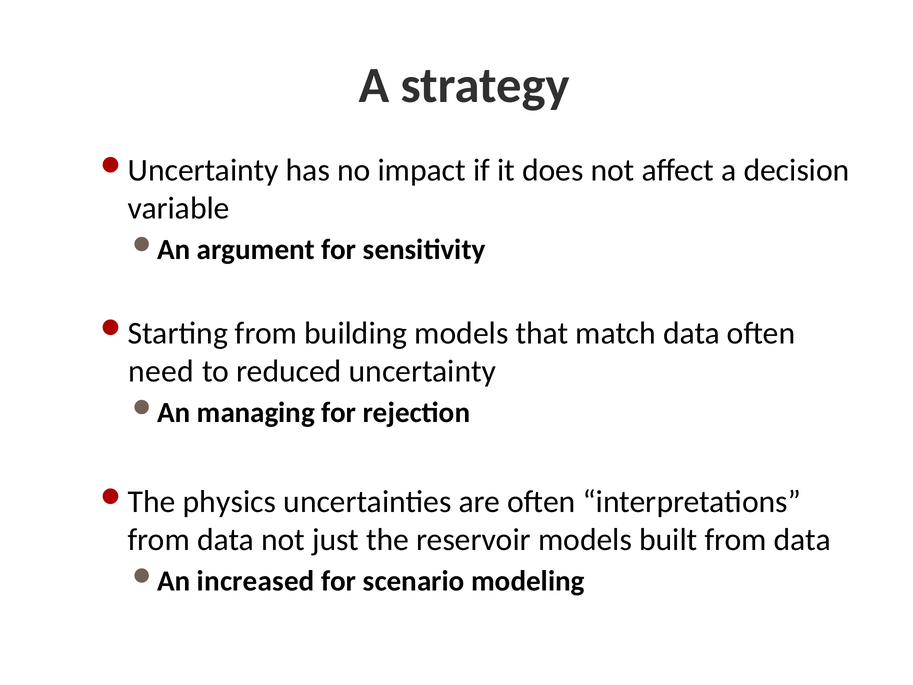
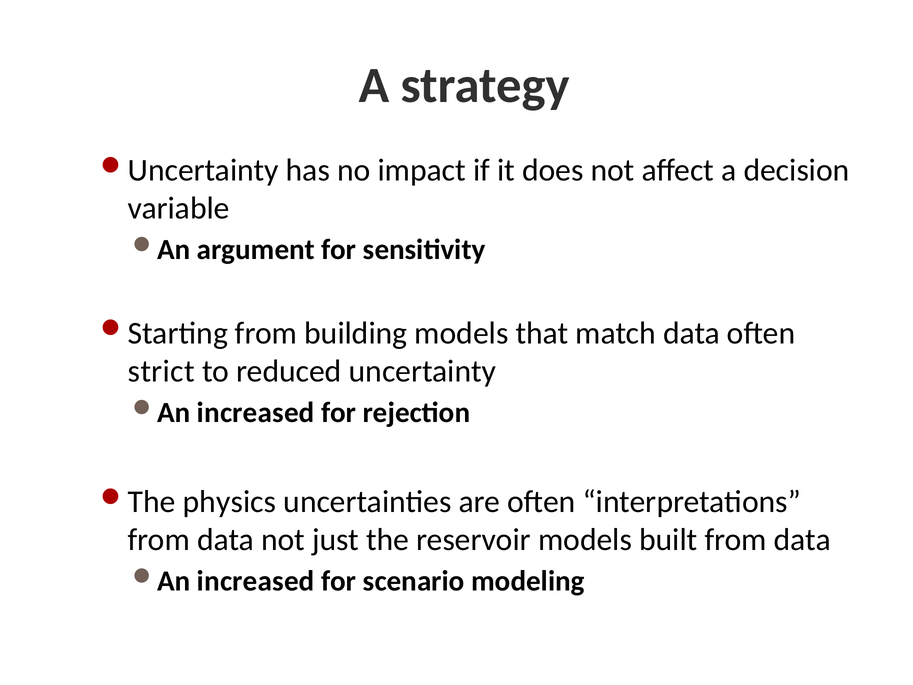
need: need -> strict (161, 371)
managing: managing -> increased (256, 412)
